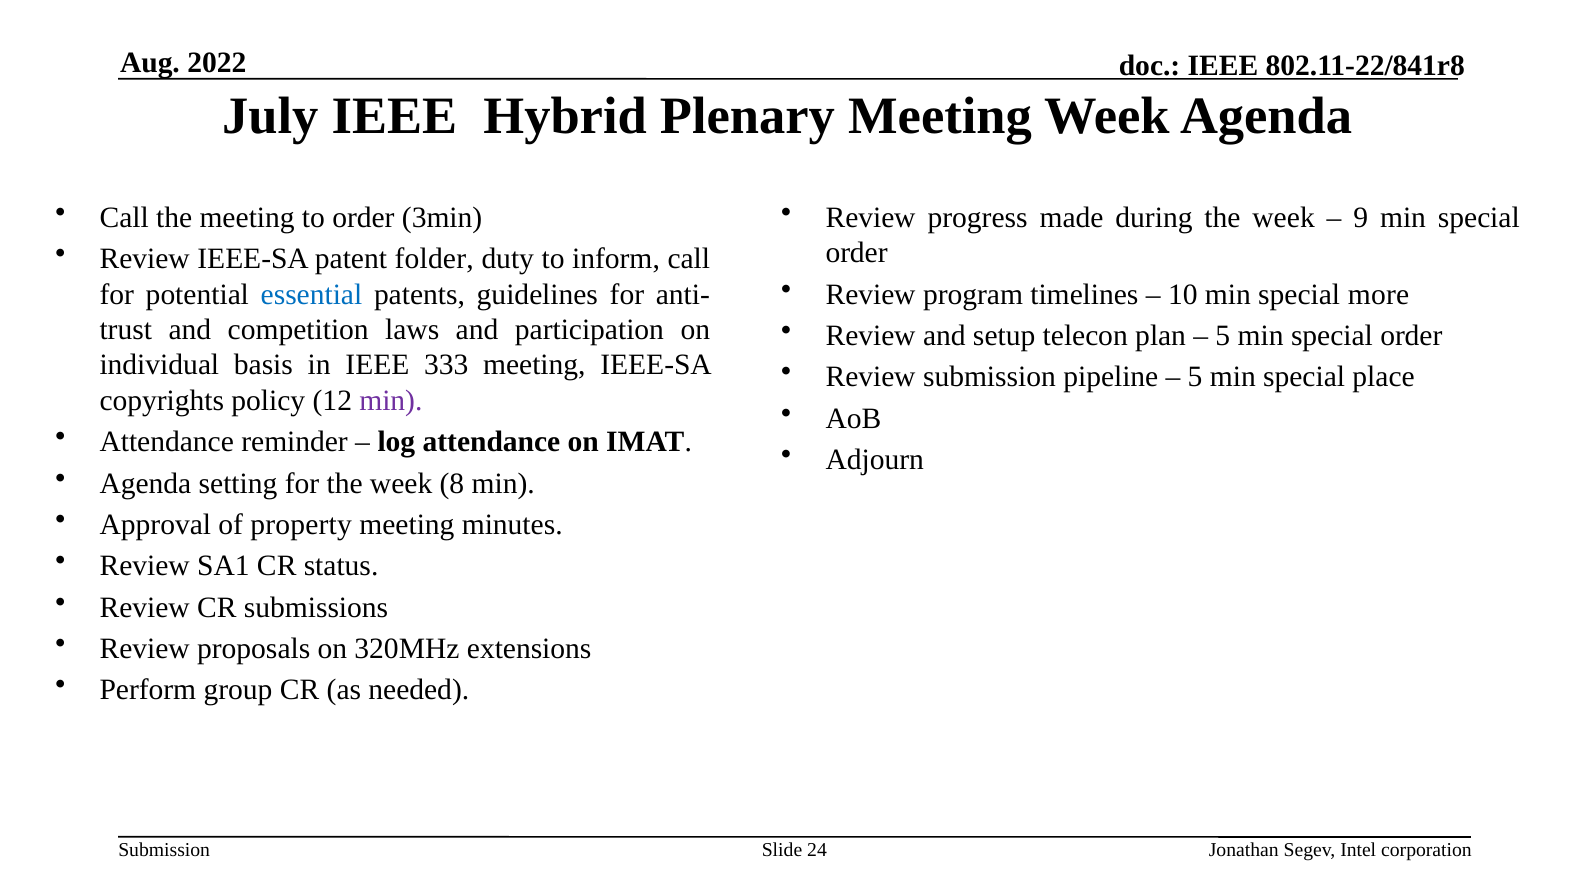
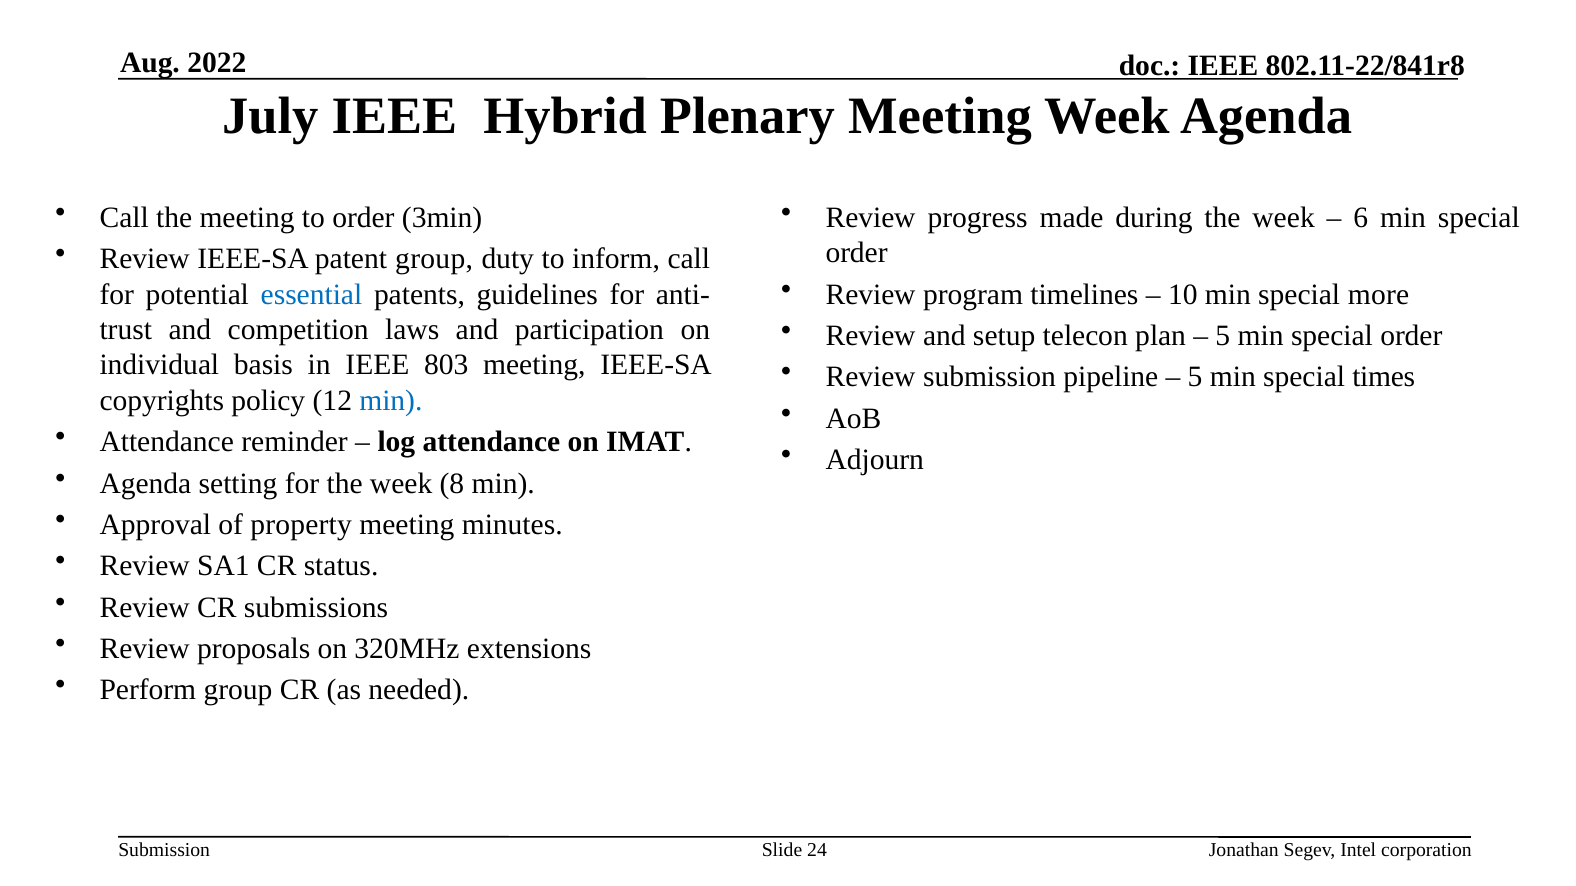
9: 9 -> 6 (1361, 218)
patent folder: folder -> group (434, 259)
333: 333 -> 803 (446, 365)
place: place -> times (1384, 377)
min colour: purple -> blue (391, 401)
